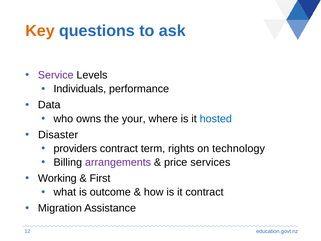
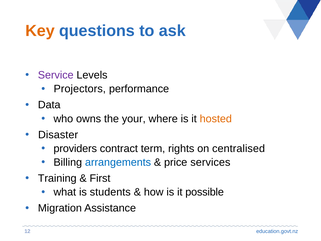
Individuals: Individuals -> Projectors (80, 89)
hosted colour: blue -> orange (216, 119)
technology: technology -> centralised (239, 148)
arrangements colour: purple -> blue (118, 162)
Working: Working -> Training (57, 178)
outcome: outcome -> students (110, 192)
it contract: contract -> possible (205, 192)
